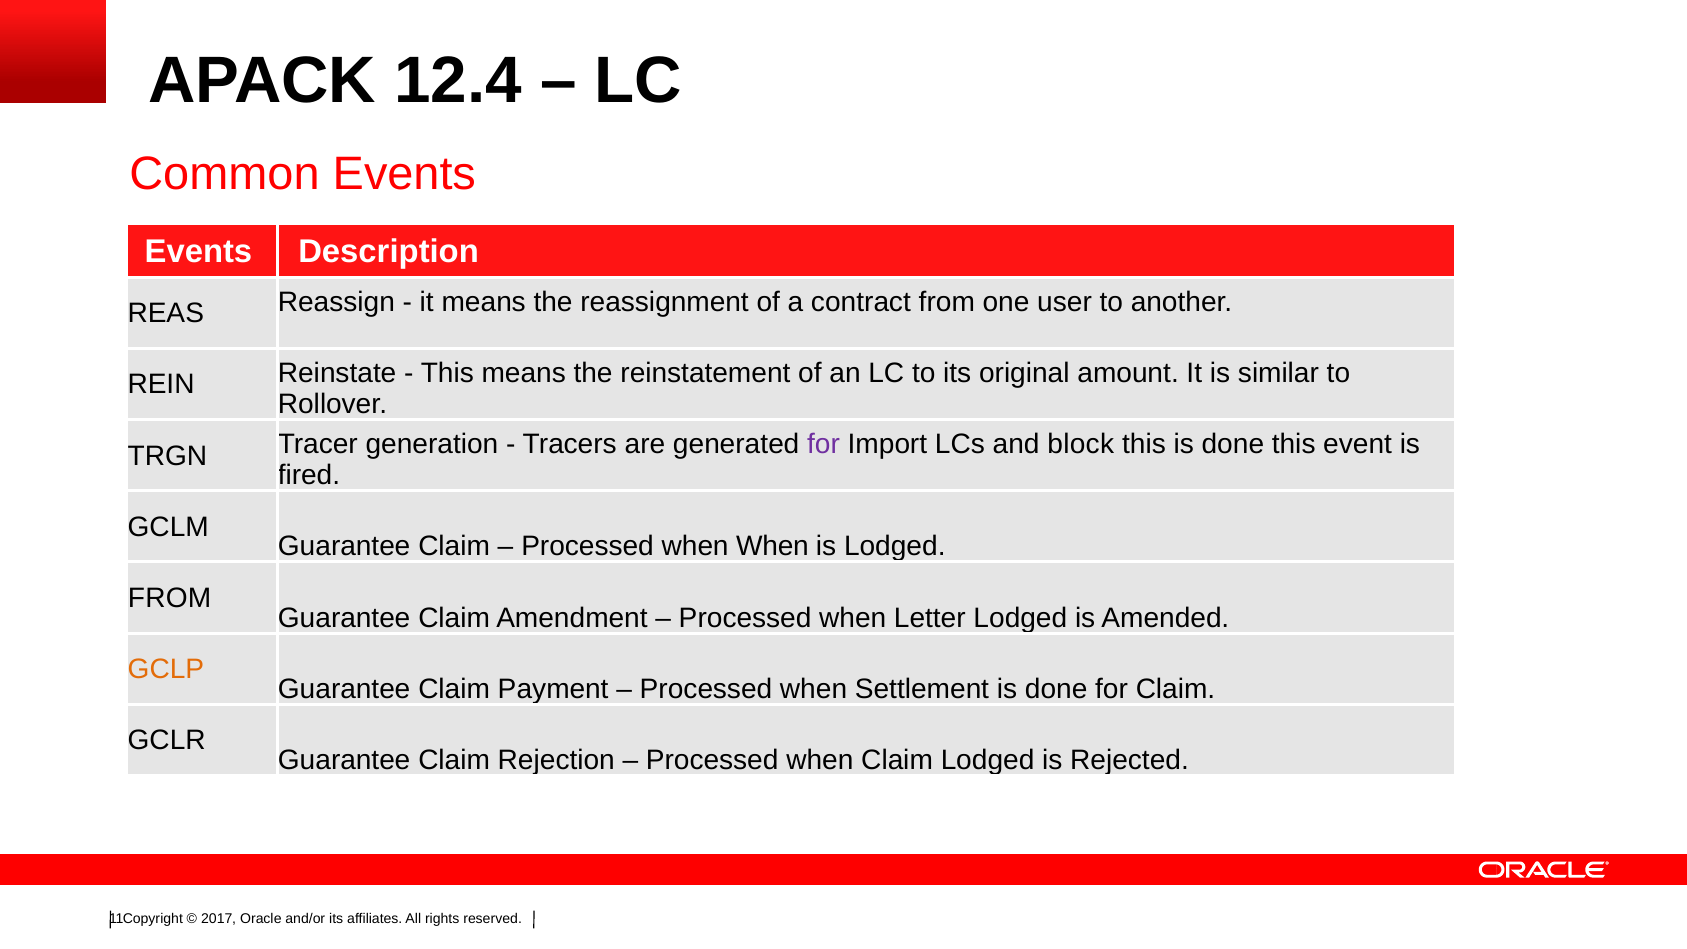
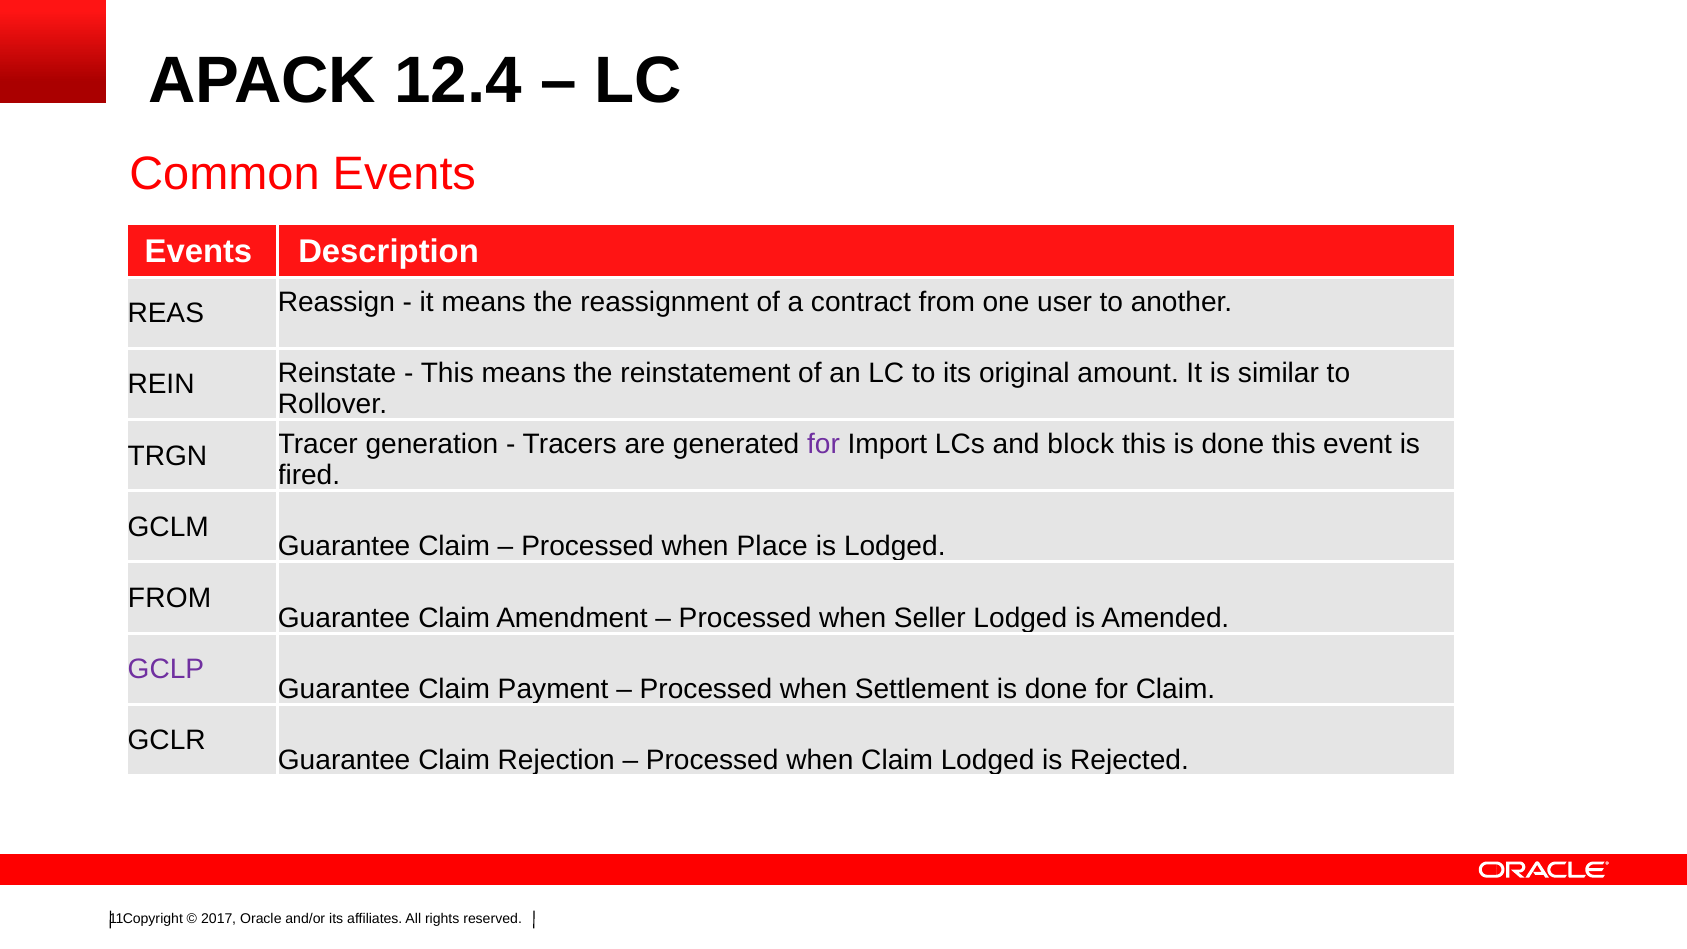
when When: When -> Place (772, 547)
Letter: Letter -> Seller (930, 618)
GCLP colour: orange -> purple (166, 669)
